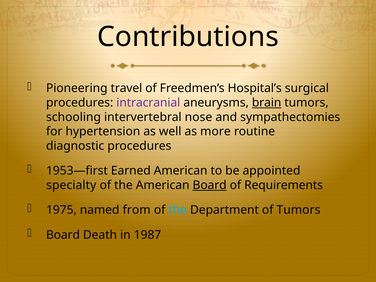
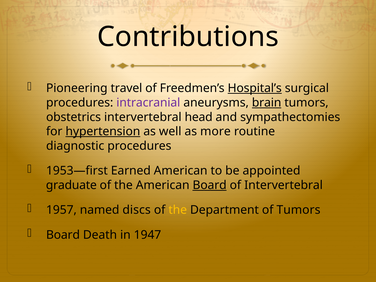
Hospital’s underline: none -> present (255, 88)
schooling: schooling -> obstetrics (74, 117)
nose: nose -> head (199, 117)
hypertension underline: none -> present (103, 131)
specialty: specialty -> graduate (71, 185)
of Requirements: Requirements -> Intervertebral (284, 185)
1975: 1975 -> 1957 (61, 210)
from: from -> discs (137, 210)
the colour: light blue -> yellow (178, 210)
1987: 1987 -> 1947 (148, 235)
